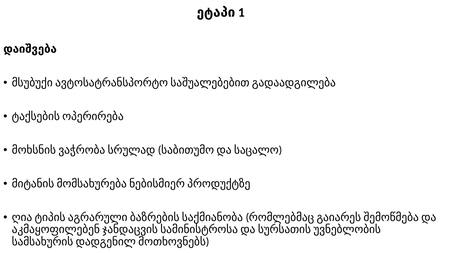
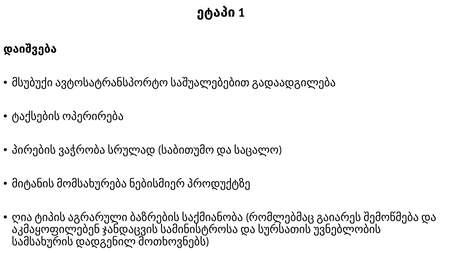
მოხსნის: მოხსნის -> პირების (34, 150)
